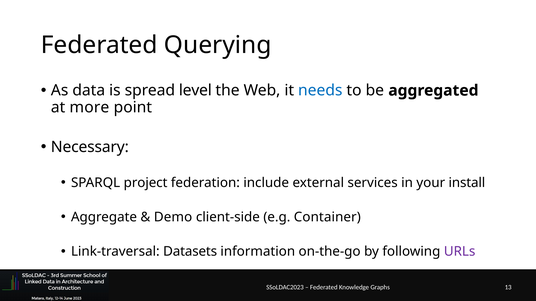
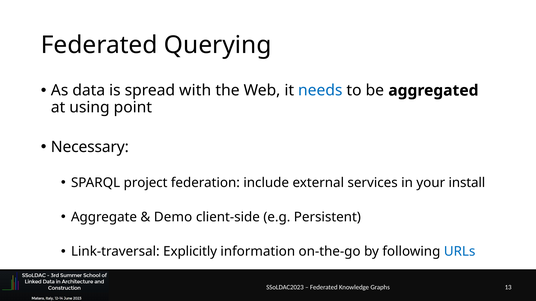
level: level -> with (195, 91)
more: more -> using (89, 108)
Container: Container -> Persistent (327, 217)
Datasets: Datasets -> Explicitly (190, 252)
URLs colour: purple -> blue (460, 252)
